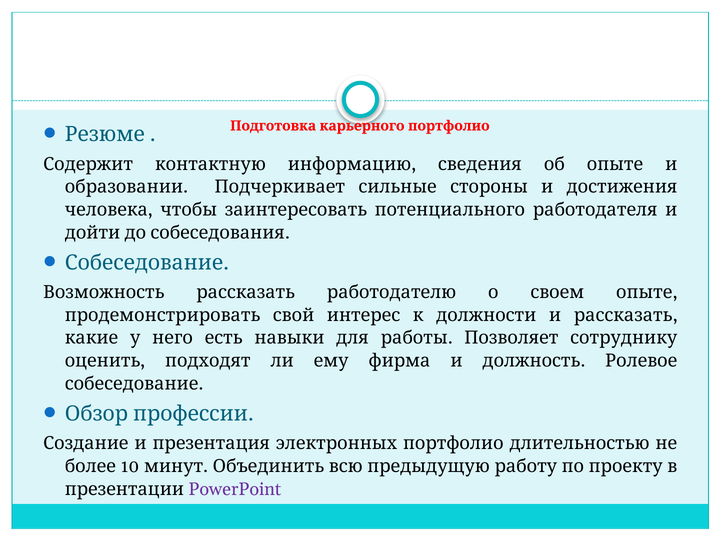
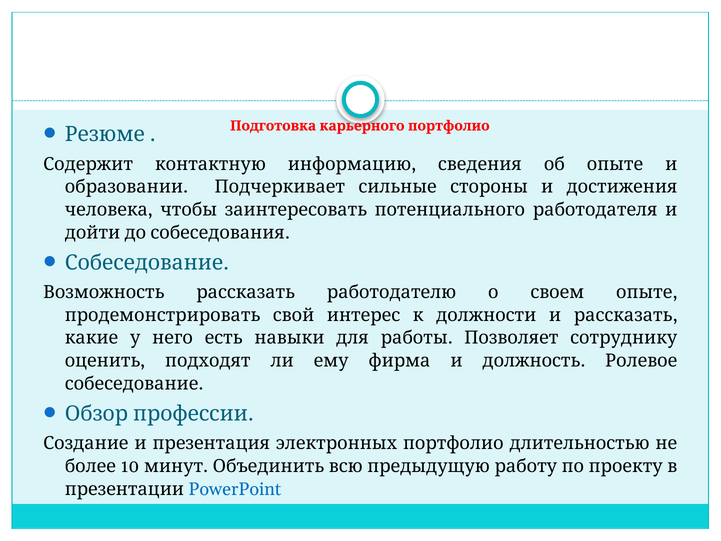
PowerPoint colour: purple -> blue (235, 489)
